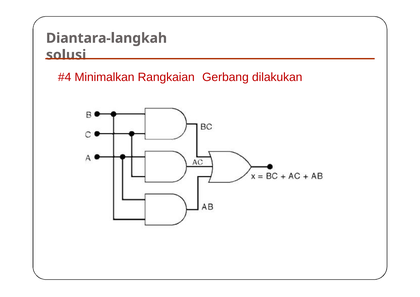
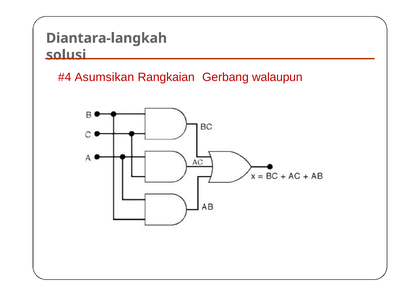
Minimalkan: Minimalkan -> Asumsikan (104, 77)
dilakukan: dilakukan -> walaupun (277, 77)
